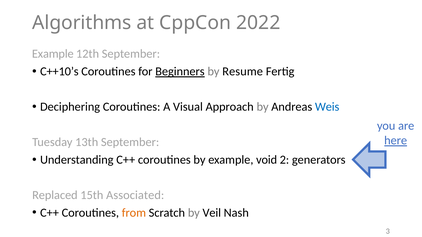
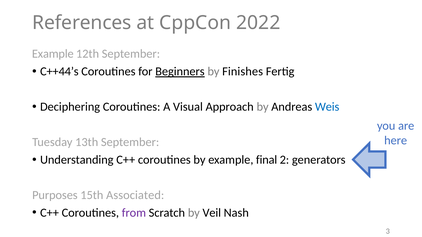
Algorithms: Algorithms -> References (82, 23)
C++10’s: C++10’s -> C++44’s (59, 72)
Resume: Resume -> Finishes (243, 72)
here underline: present -> none (396, 141)
void: void -> final (267, 160)
Replaced: Replaced -> Purposes (55, 195)
from colour: orange -> purple (134, 213)
